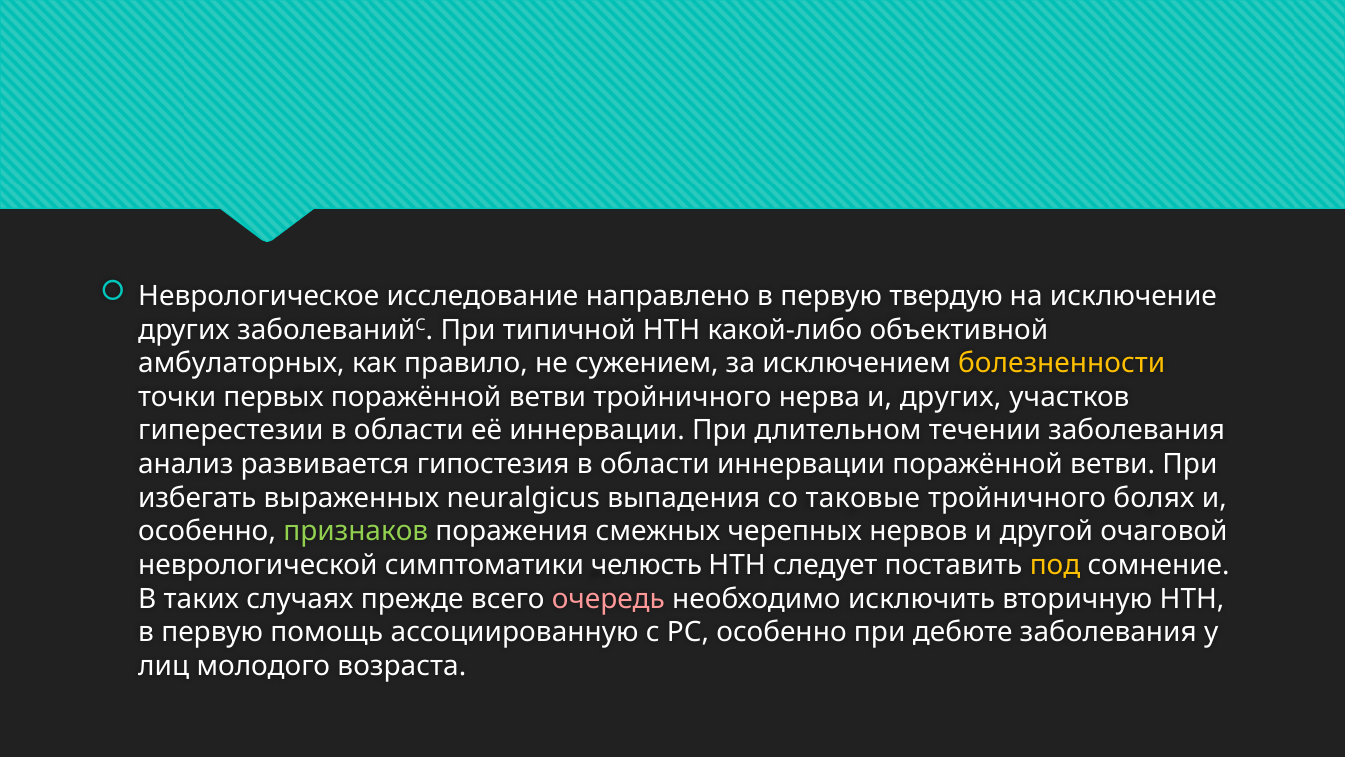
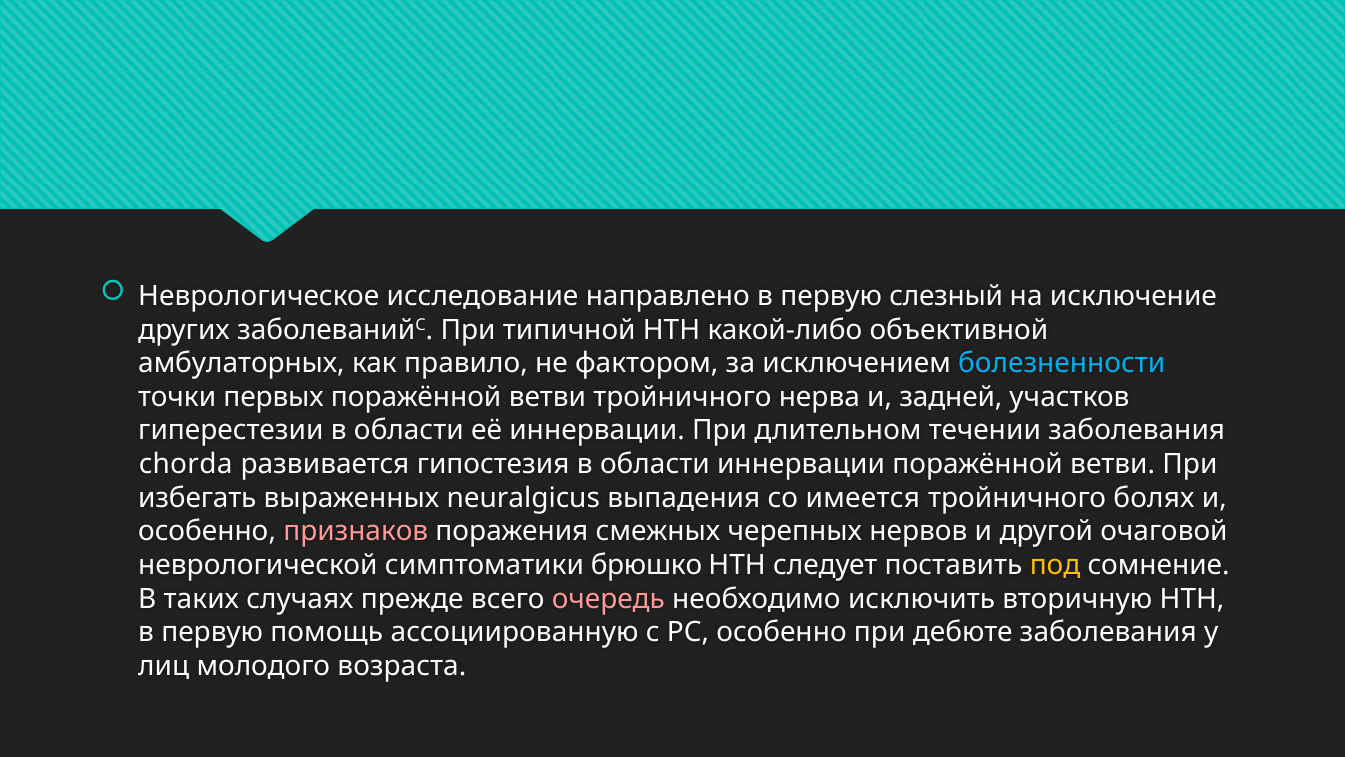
твердую: твердую -> слезный (946, 296)
сужением: сужением -> фактором (647, 363)
болезненности colour: yellow -> light blue (1062, 363)
и других: других -> задней (951, 397)
анализ: анализ -> chorda (186, 464)
таковые: таковые -> имеется (863, 498)
признаков colour: light green -> pink (356, 531)
челюсть: челюсть -> брюшко (646, 565)
